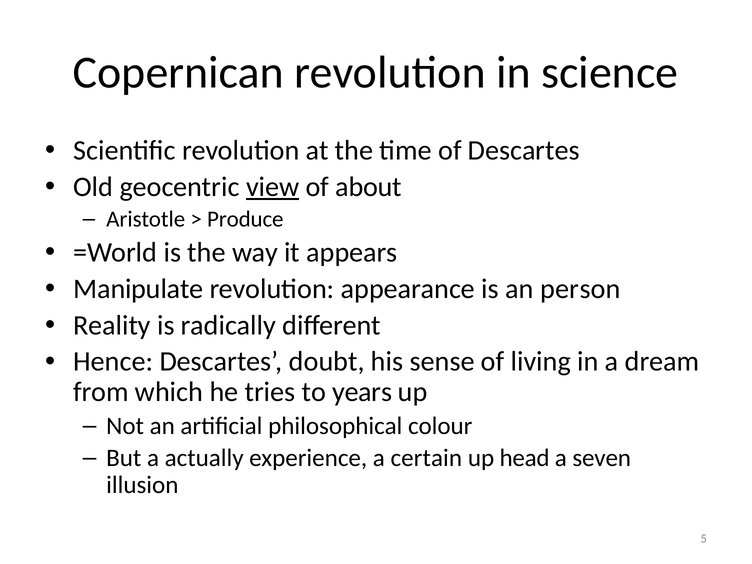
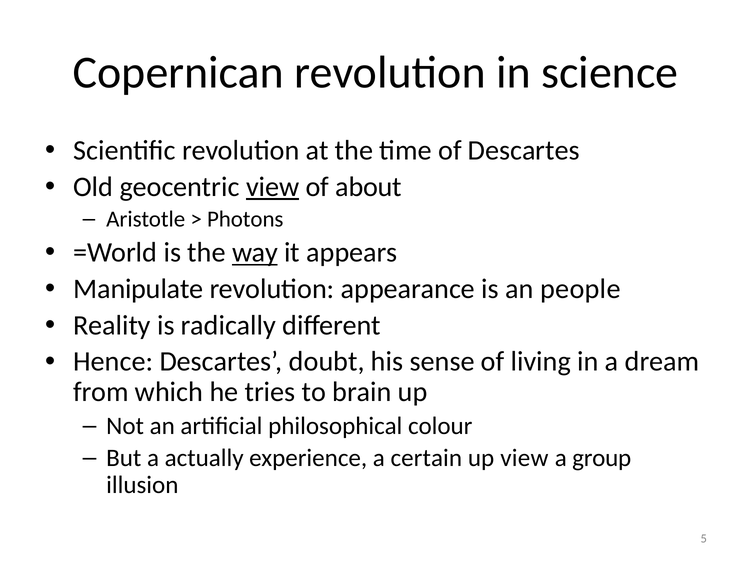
Produce: Produce -> Photons (245, 219)
way underline: none -> present (255, 253)
person: person -> people (580, 289)
years: years -> brain (362, 392)
up head: head -> view (524, 458)
seven: seven -> group (602, 458)
